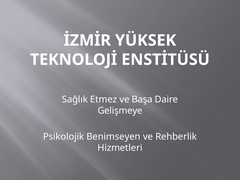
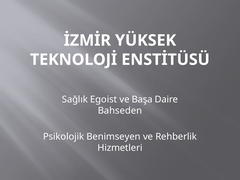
Etmez: Etmez -> Egoist (104, 99)
Gelişmeye: Gelişmeye -> Bahseden (120, 111)
